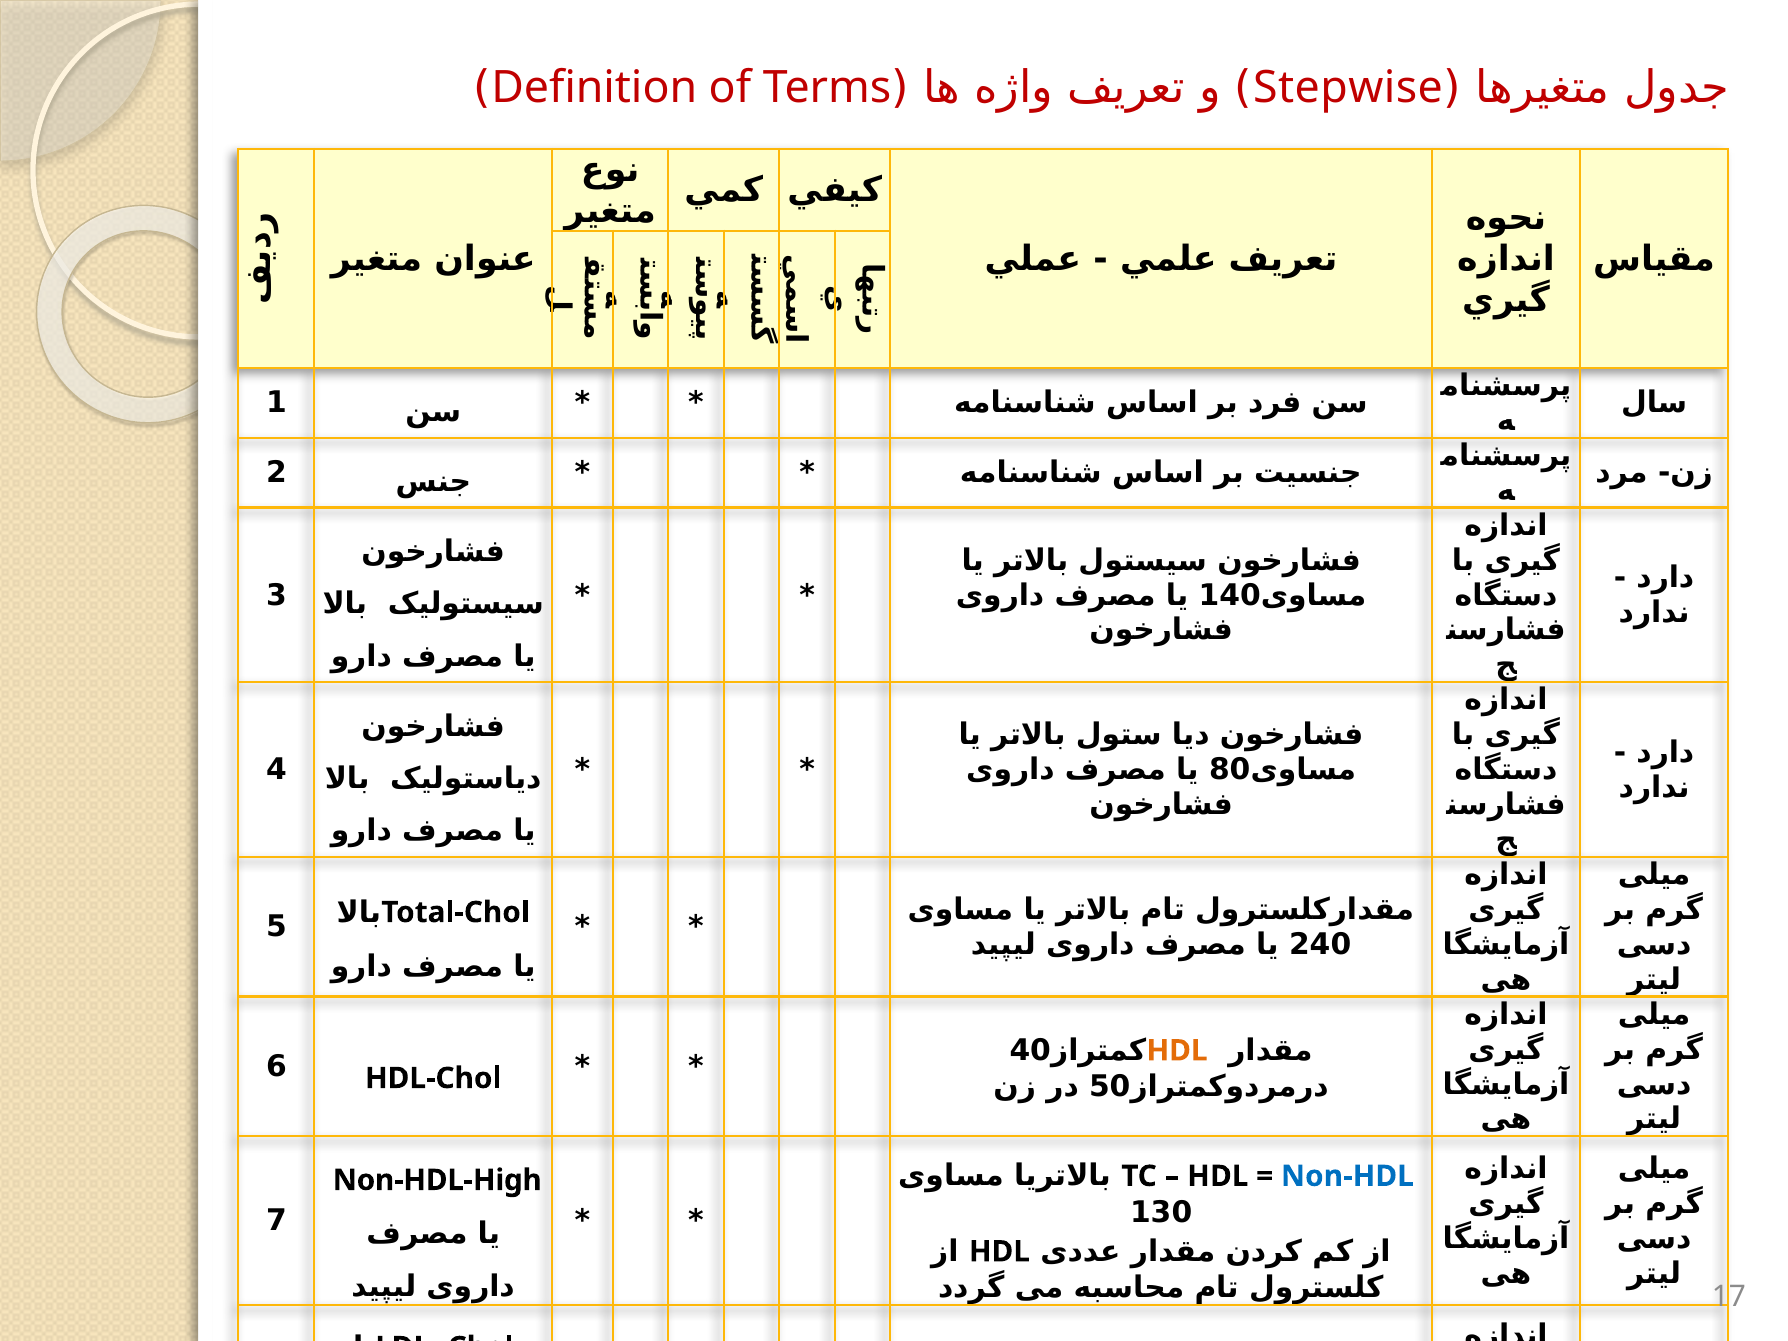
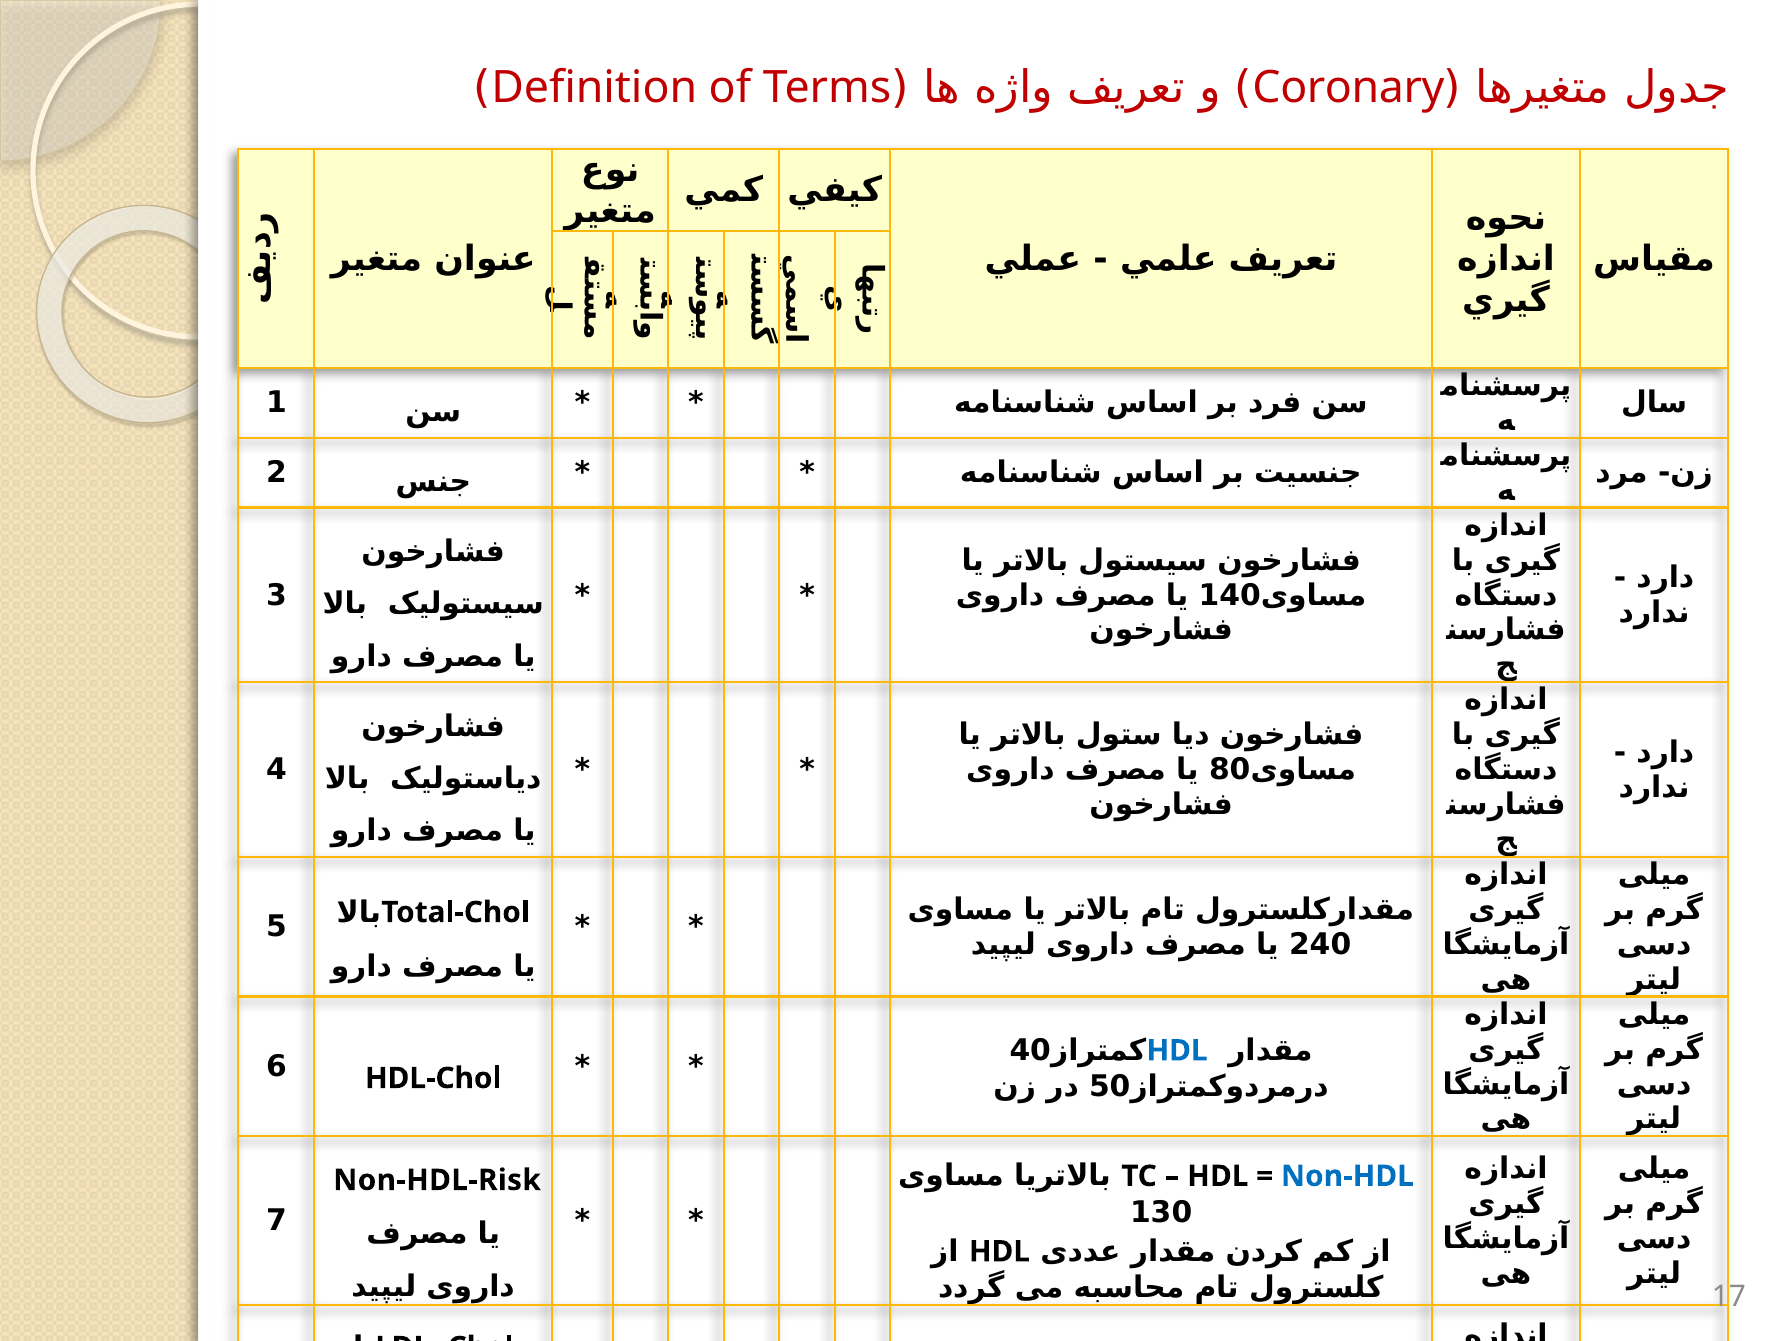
Stepwise: Stepwise -> Coronary (1348, 88)
HDL colour: orange -> blue (1177, 1051)
Non-HDL-High: Non-HDL-High -> Non-HDL-Risk (437, 1180)
